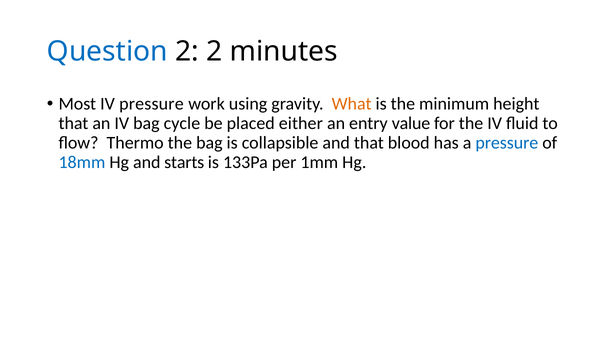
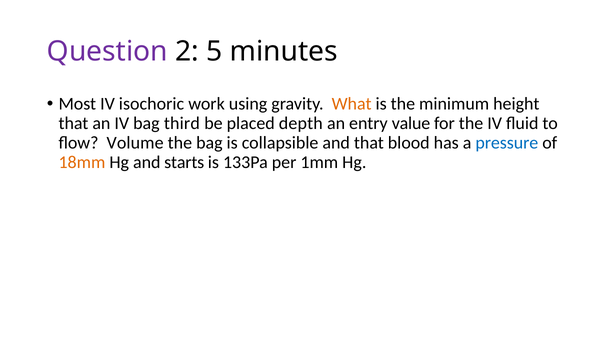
Question colour: blue -> purple (107, 52)
2 2: 2 -> 5 (214, 52)
IV pressure: pressure -> isochoric (152, 104)
cycle: cycle -> third (182, 124)
either: either -> depth (301, 124)
Thermo: Thermo -> Volume (135, 143)
18mm colour: blue -> orange (82, 162)
